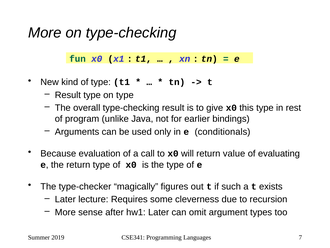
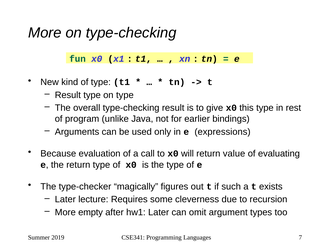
conditionals: conditionals -> expressions (223, 132)
sense: sense -> empty (91, 212)
